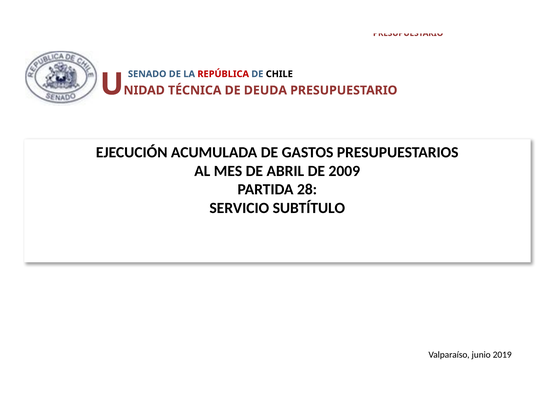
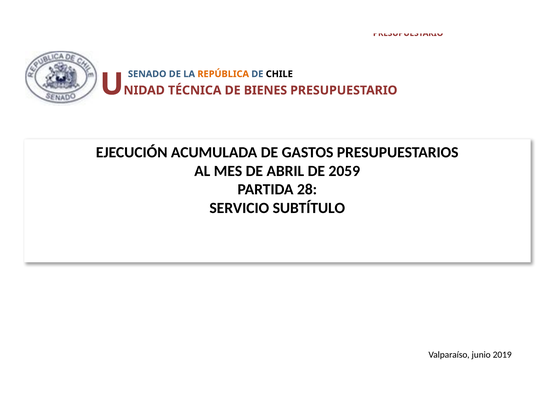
REPÚBLICA colour: red -> orange (223, 74)
DEUDA: DEUDA -> BIENES (265, 90)
2009: 2009 -> 2059 (344, 171)
